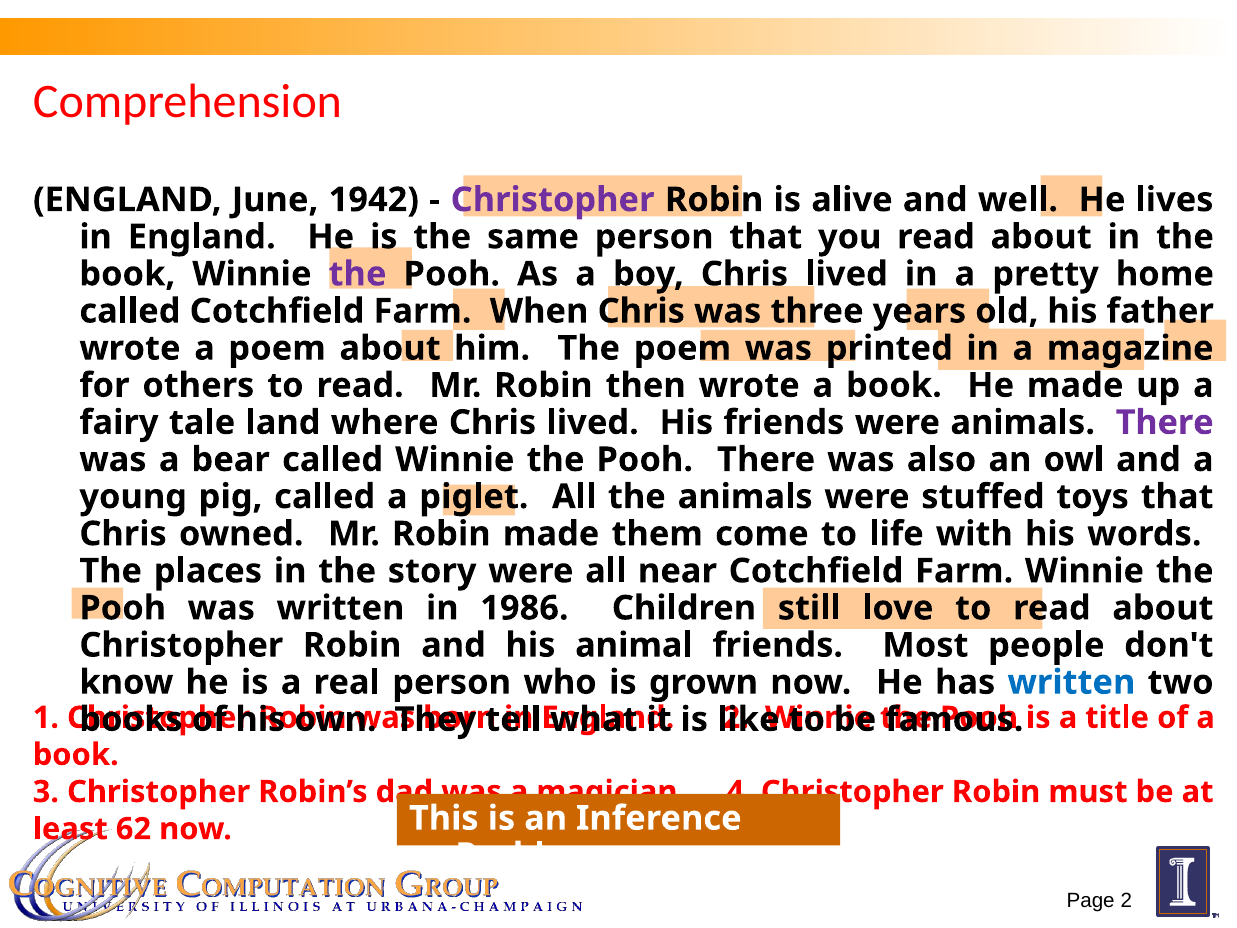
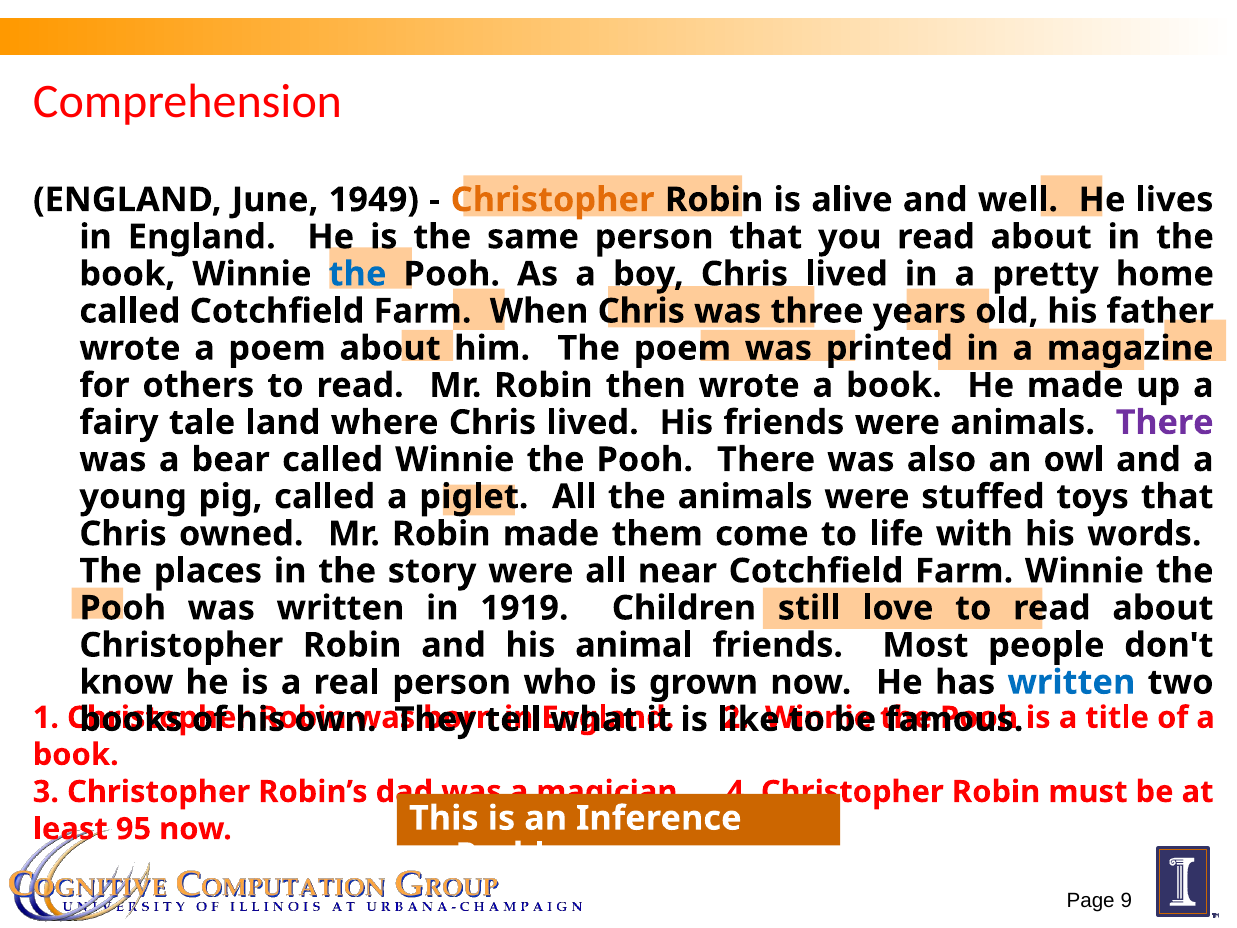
1942: 1942 -> 1949 (374, 200)
Christopher colour: purple -> orange (553, 200)
the colour: purple -> blue (358, 274)
1986: 1986 -> 1919 (524, 608)
62: 62 -> 95 (133, 829)
Page 2: 2 -> 9 (1126, 900)
